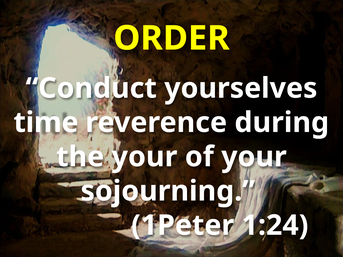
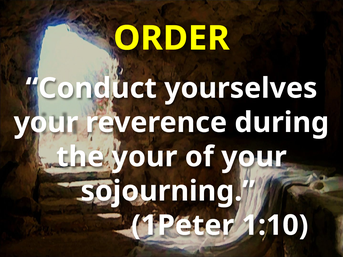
time: time -> your (46, 123)
1:24: 1:24 -> 1:10 (275, 226)
